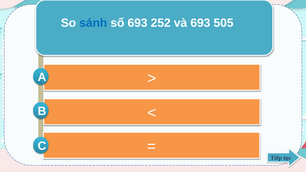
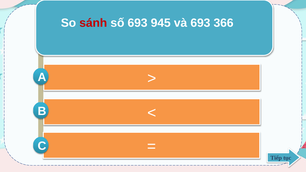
sánh colour: blue -> red (93, 23)
252: 252 -> 945 (161, 23)
505: 505 -> 366 (224, 23)
